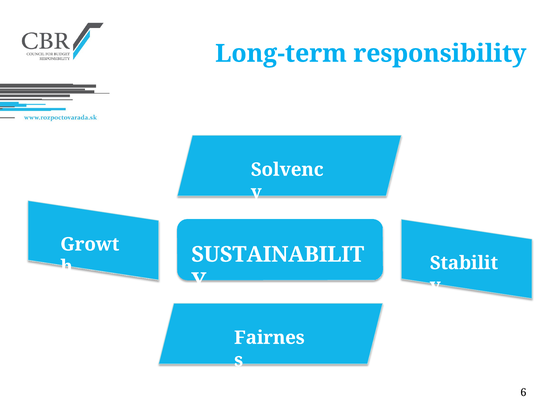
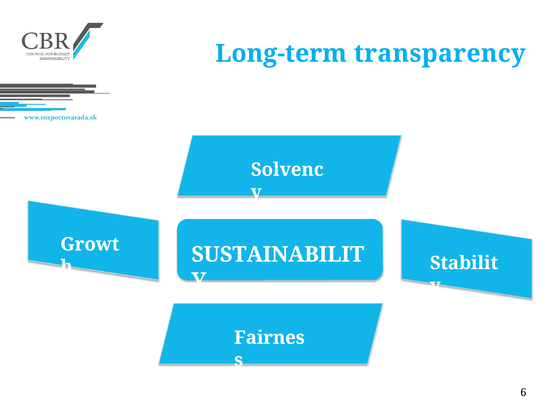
responsibility: responsibility -> transparency (440, 54)
